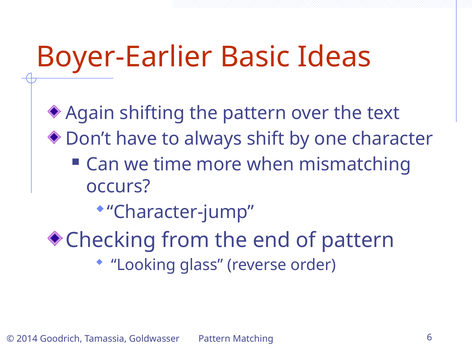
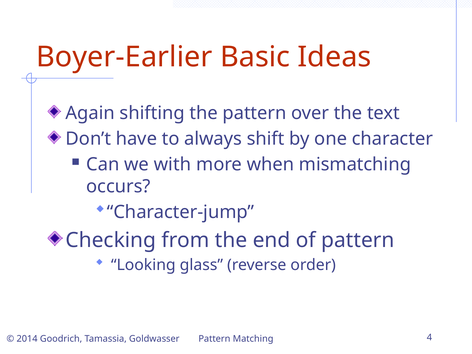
time: time -> with (172, 164)
6: 6 -> 4 (429, 337)
